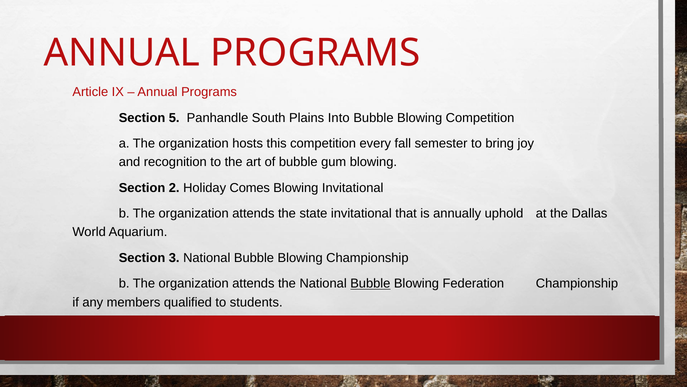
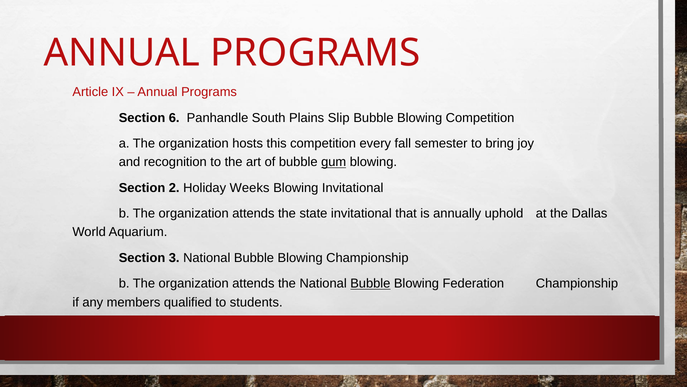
5: 5 -> 6 (174, 118)
Into: Into -> Slip (339, 118)
gum underline: none -> present (334, 162)
Comes: Comes -> Weeks (250, 188)
